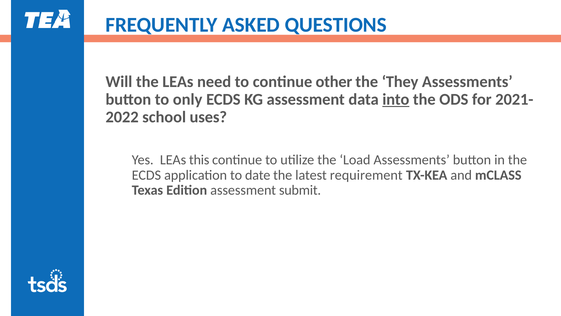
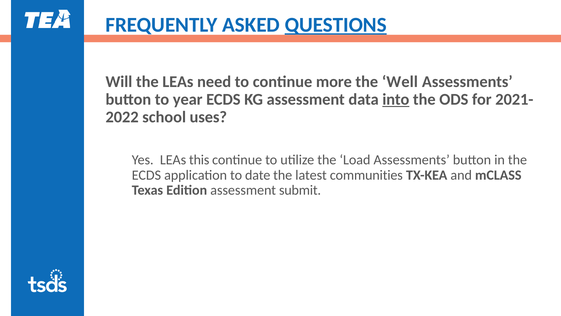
QUESTIONS underline: none -> present (336, 25)
other: other -> more (334, 82)
They: They -> Well (400, 82)
only: only -> year (188, 99)
requirement: requirement -> communities (366, 175)
